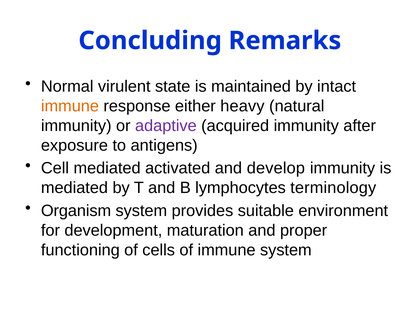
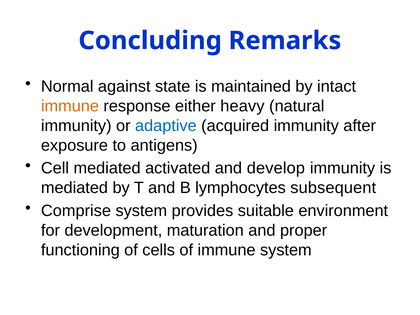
virulent: virulent -> against (124, 87)
adaptive colour: purple -> blue (166, 126)
terminology: terminology -> subsequent (333, 188)
Organism: Organism -> Comprise (76, 211)
